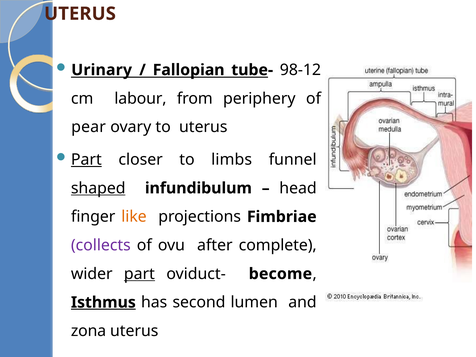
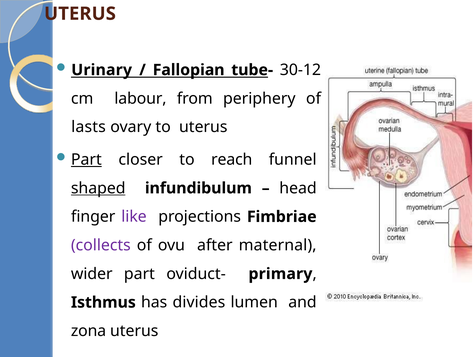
98-12: 98-12 -> 30-12 (300, 70)
pear: pear -> lasts (88, 127)
limbs: limbs -> reach (232, 160)
like colour: orange -> purple (134, 217)
complete: complete -> maternal (278, 245)
part underline: present -> none (139, 274)
become: become -> primary (280, 274)
Isthmus underline: present -> none (103, 302)
second: second -> divides (199, 302)
